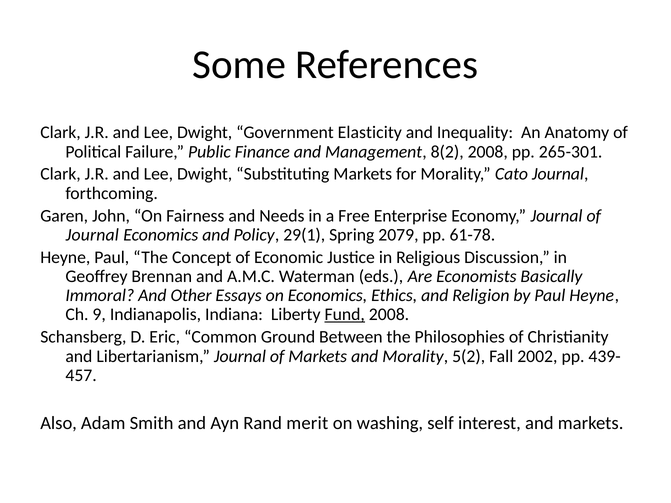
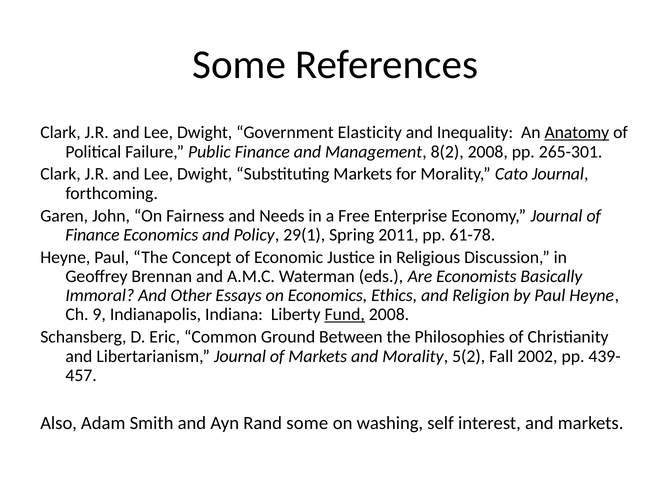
Anatomy underline: none -> present (577, 133)
Journal: Journal -> Finance (92, 235)
2079: 2079 -> 2011 (398, 235)
Rand merit: merit -> some (307, 423)
